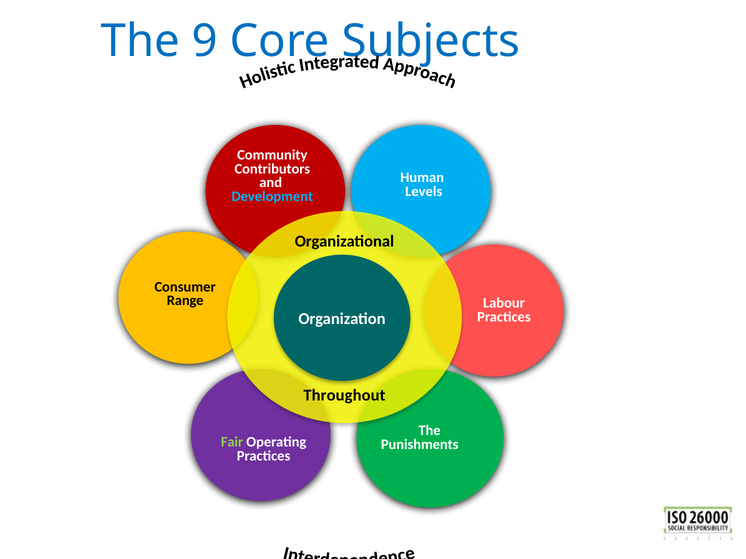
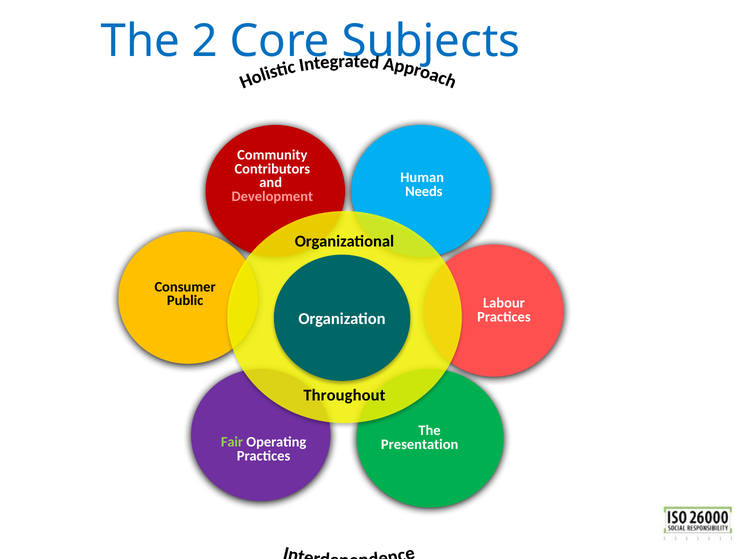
9: 9 -> 2 (205, 41)
Levels: Levels -> Needs (424, 192)
Development colour: light blue -> pink (272, 197)
Range: Range -> Public (185, 301)
Punishments: Punishments -> Presentation (420, 445)
